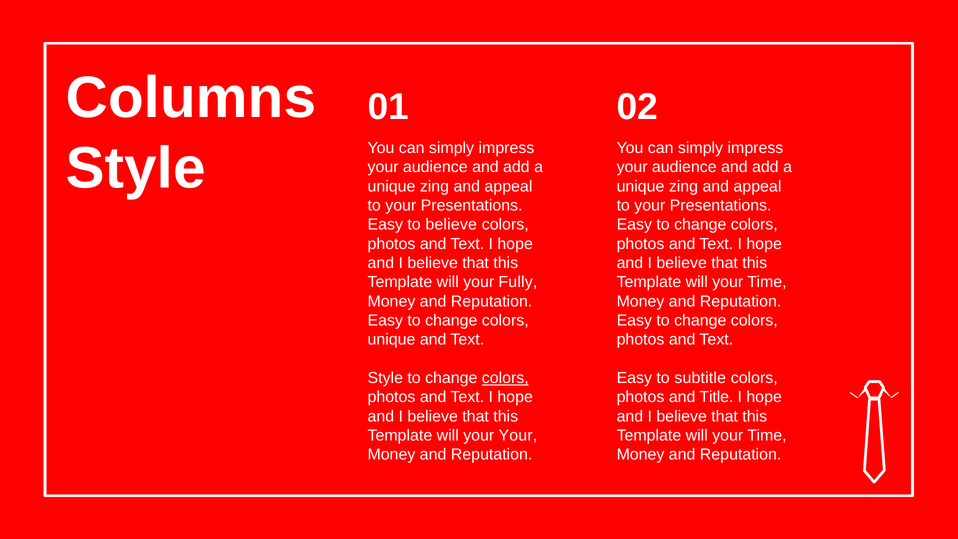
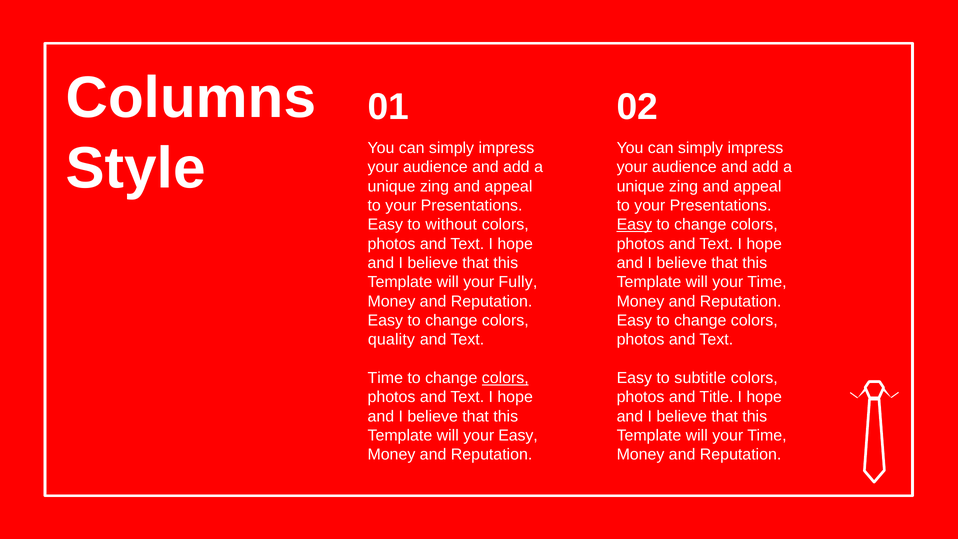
to believe: believe -> without (451, 225)
Easy underline: none -> present (634, 225)
unique: unique -> quality (391, 340)
Style: Style -> Time (385, 378)
your Your: Your -> Easy (518, 435)
